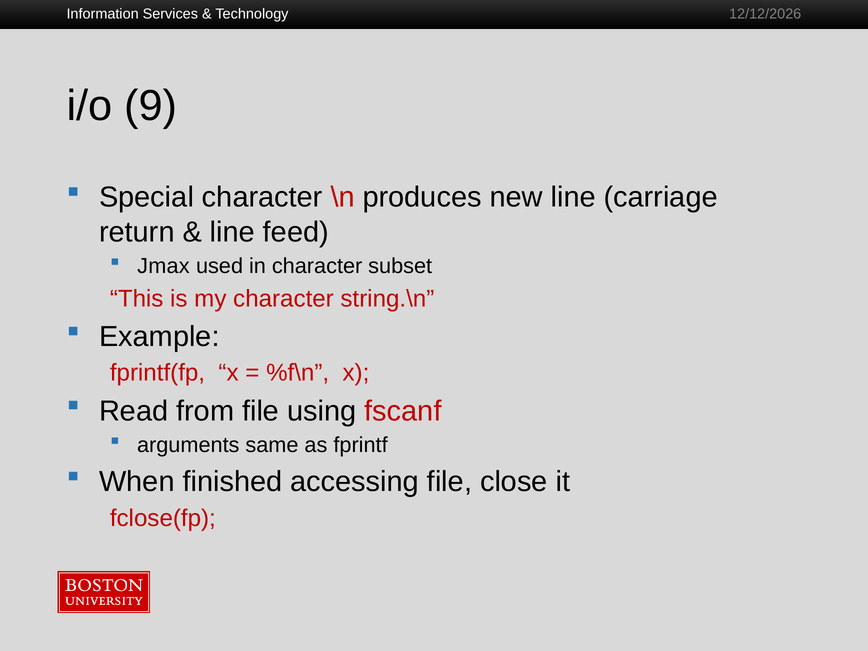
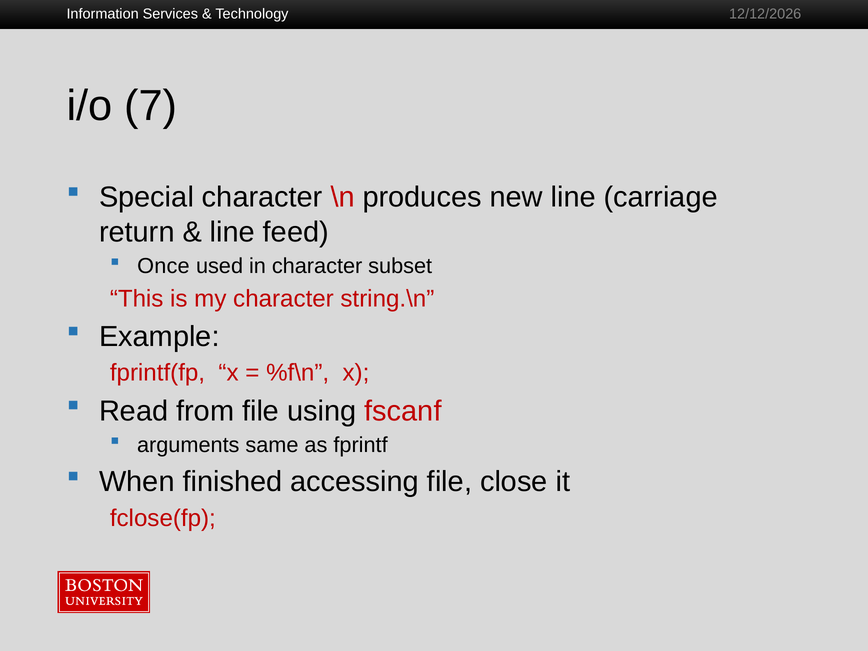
9: 9 -> 7 (151, 106)
Jmax: Jmax -> Once (163, 266)
